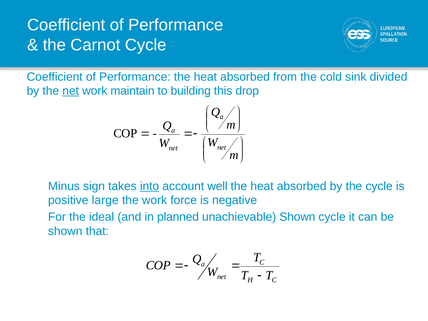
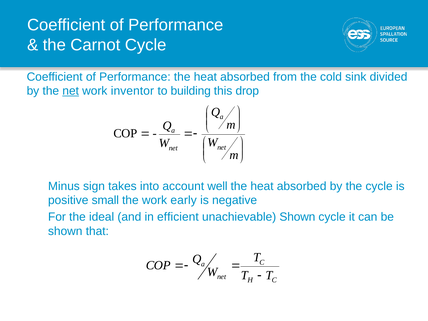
maintain: maintain -> inventor (132, 91)
into underline: present -> none (150, 186)
large: large -> small (105, 200)
force: force -> early (184, 200)
planned: planned -> efficient (178, 217)
